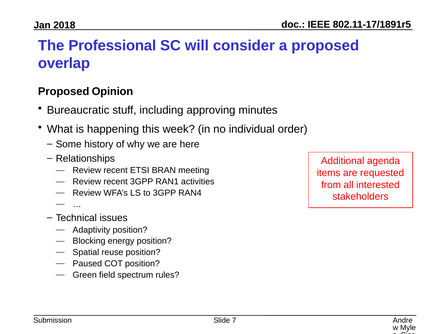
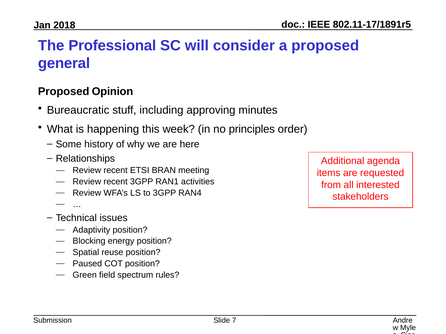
overlap: overlap -> general (64, 64)
individual: individual -> principles (252, 129)
